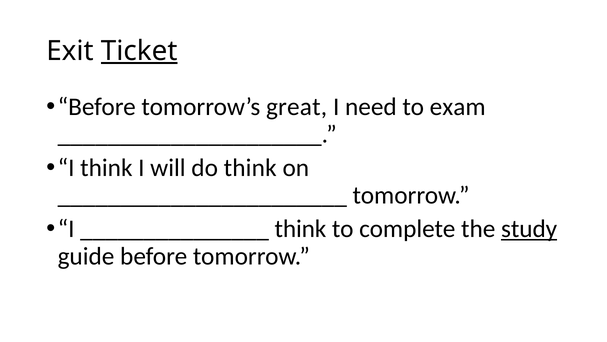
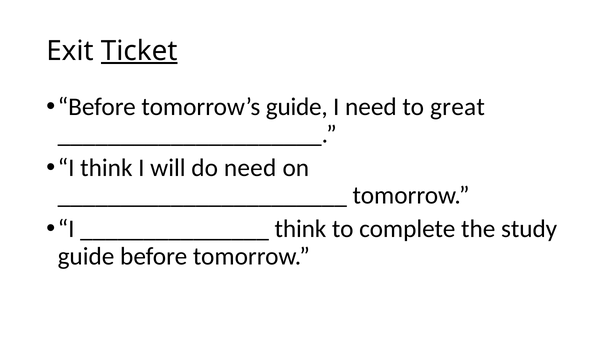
tomorrow’s great: great -> guide (297, 107)
exam: exam -> great (458, 107)
do think: think -> need (250, 168)
study underline: present -> none (529, 228)
